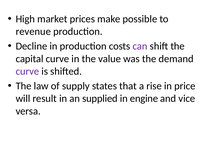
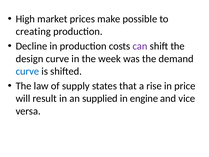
revenue: revenue -> creating (33, 31)
capital: capital -> design (30, 59)
value: value -> week (110, 59)
curve colour: purple -> blue (27, 71)
